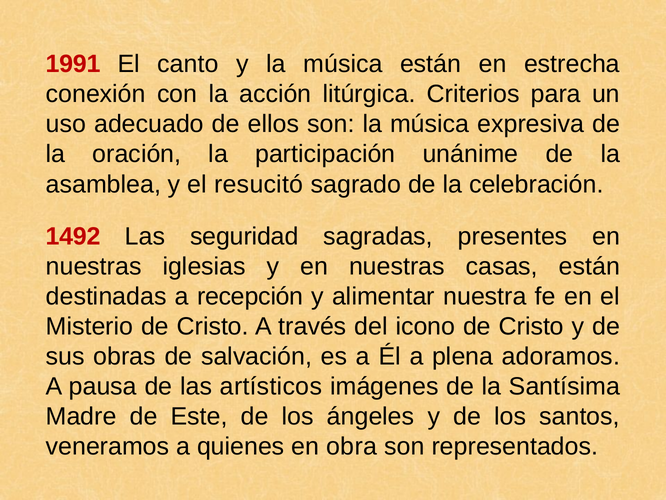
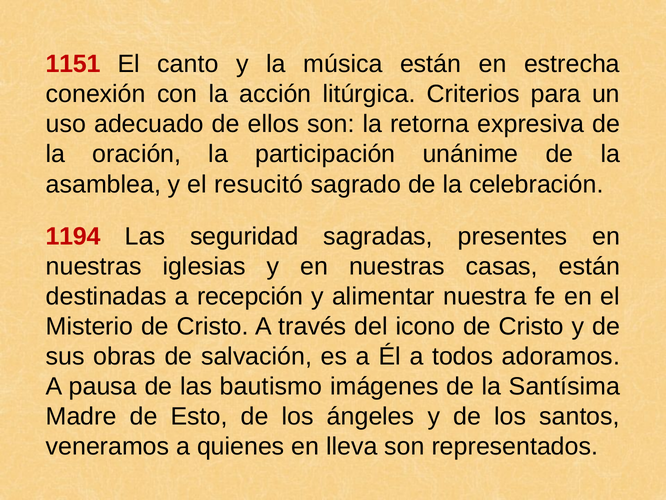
1991: 1991 -> 1151 (73, 64)
son la música: música -> retorna (430, 124)
1492: 1492 -> 1194 (73, 236)
plena: plena -> todos (463, 356)
artísticos: artísticos -> bautismo (271, 386)
Este: Este -> Esto (199, 416)
obra: obra -> lleva (352, 446)
